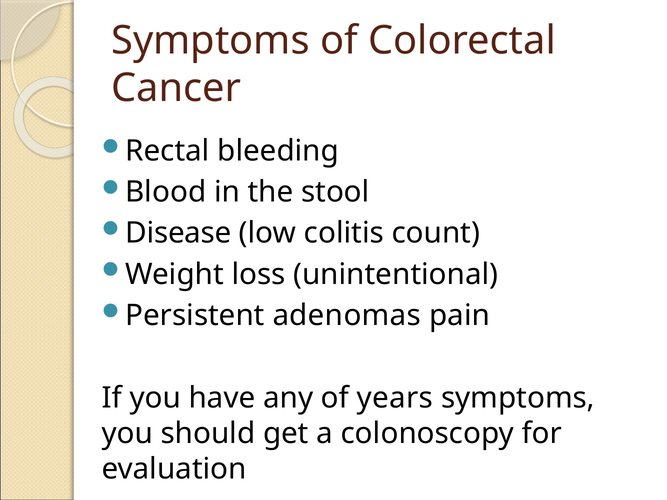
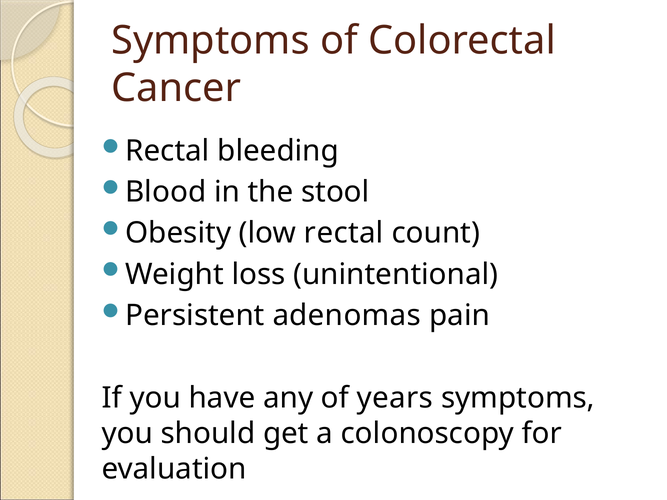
Disease: Disease -> Obesity (178, 233)
low colitis: colitis -> rectal (344, 233)
